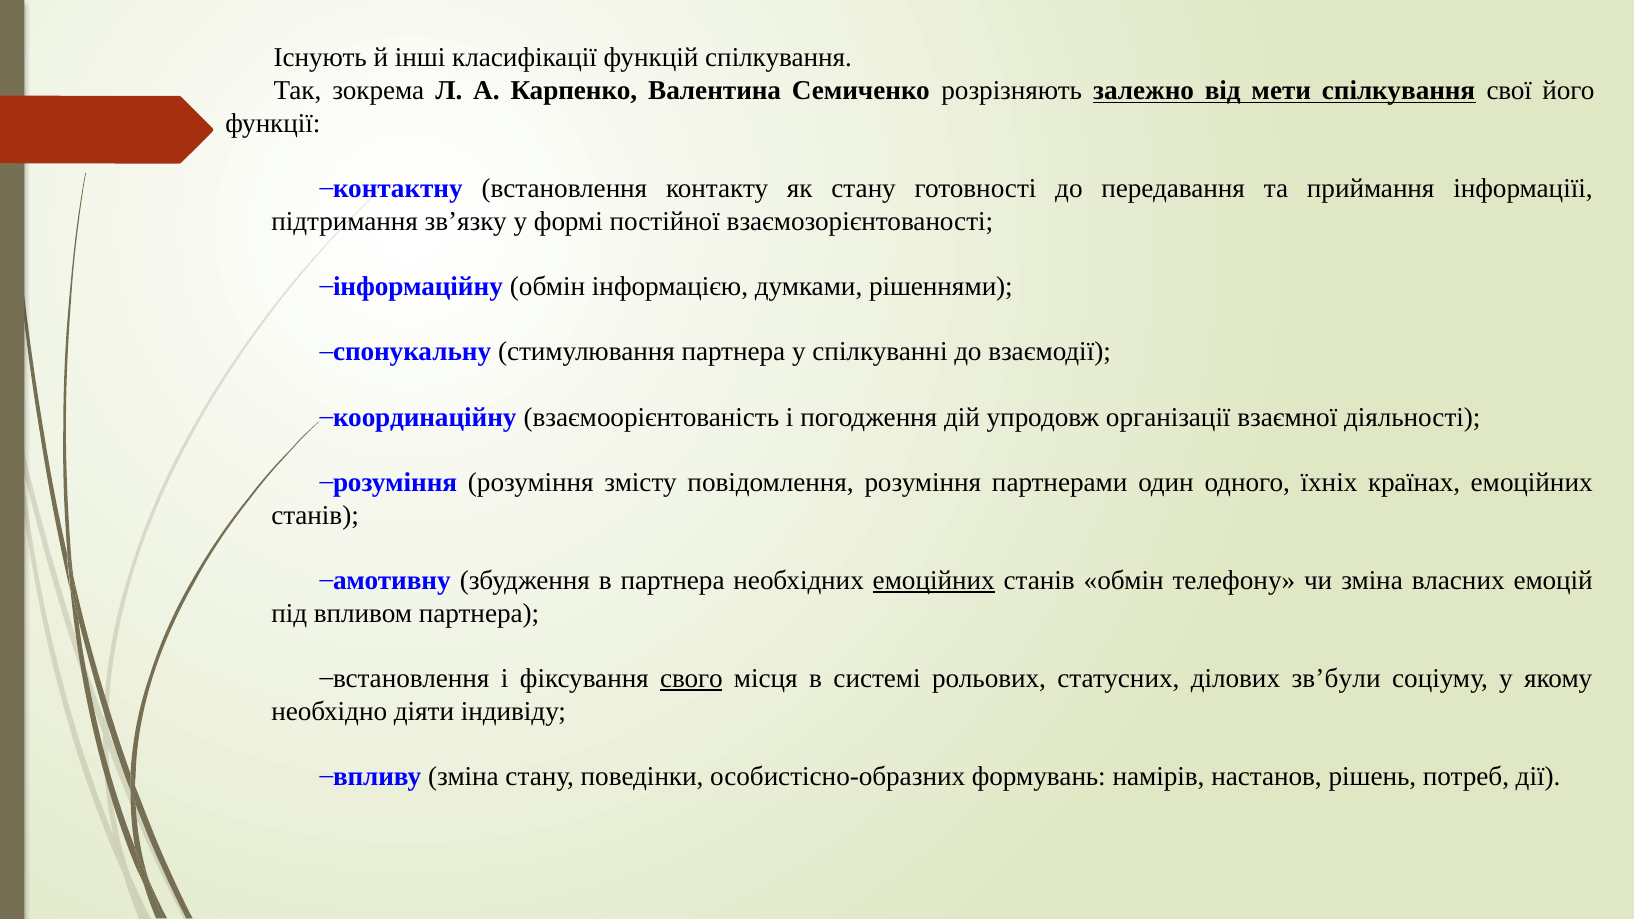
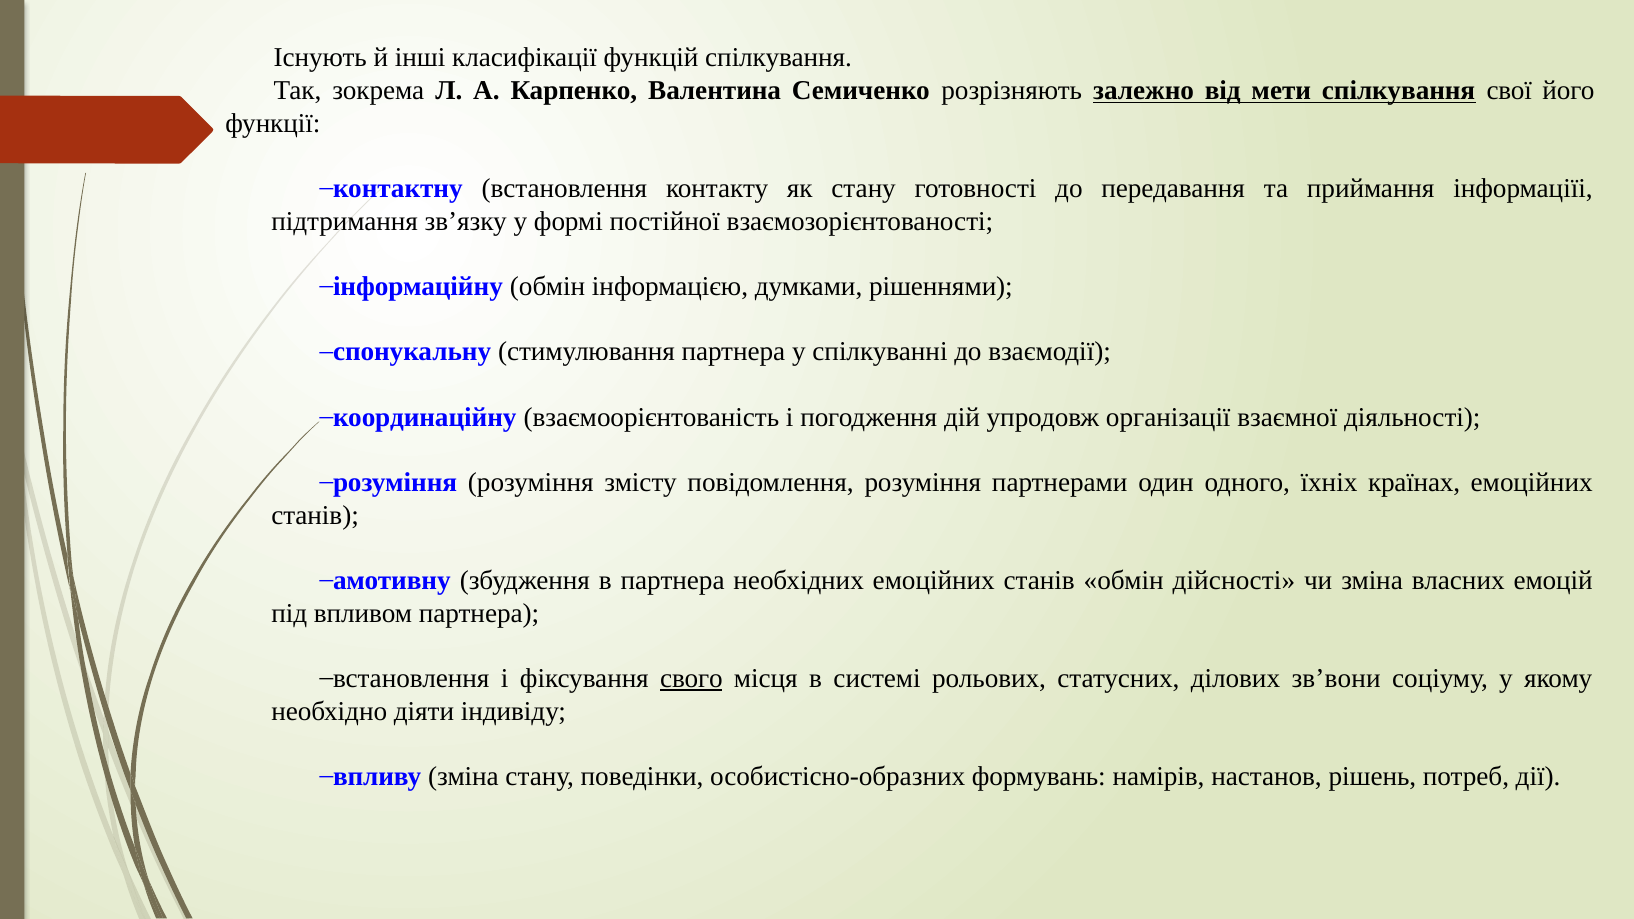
емоційних underline: present -> none (934, 581)
телефону: телефону -> дійсності (1234, 581)
зв’були: зв’були -> зв’вони (1336, 679)
